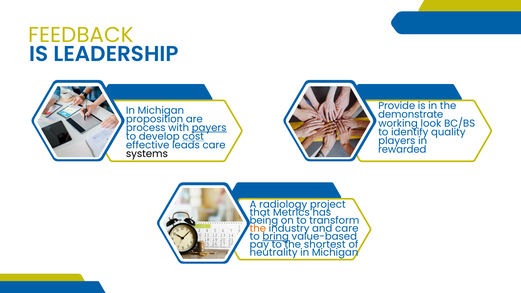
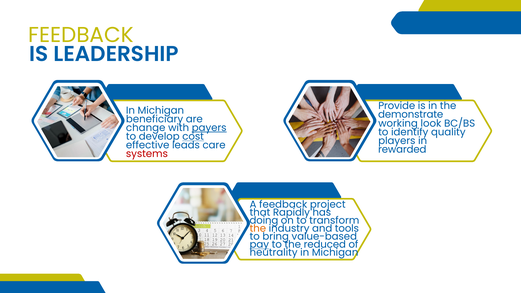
proposition: proposition -> beneficiary (155, 119)
process: process -> change (146, 128)
systems colour: black -> red (147, 154)
A radiology: radiology -> feedback (283, 204)
Metrics: Metrics -> Rapidly (291, 212)
being: being -> doing (264, 220)
and care: care -> tools (347, 228)
bring underline: present -> none (276, 236)
pay underline: none -> present (259, 245)
shortest: shortest -> reduced (325, 245)
